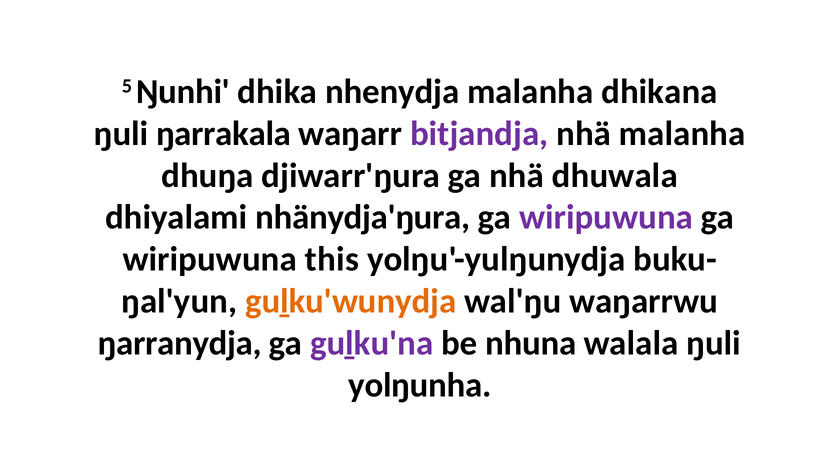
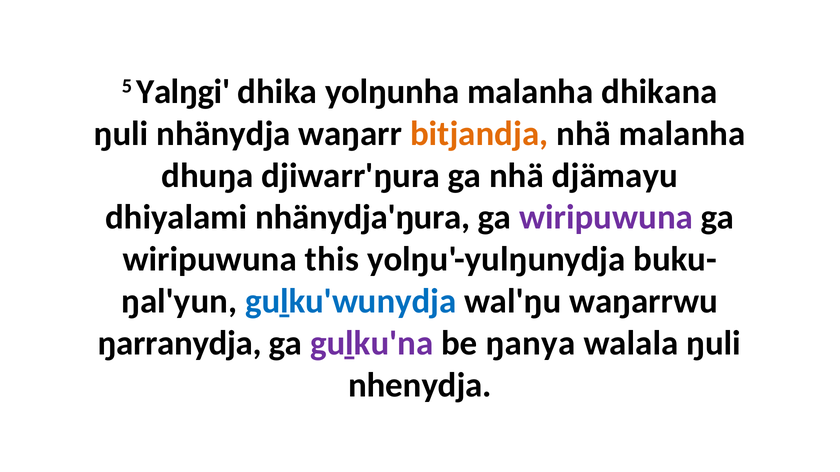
Ŋunhi: Ŋunhi -> Yalŋgi (183, 92)
nhenydja: nhenydja -> yolŋunha (392, 92)
ŋarrakala: ŋarrakala -> nhänydja (223, 134)
bitjandja colour: purple -> orange (479, 134)
dhuwala: dhuwala -> djämayu (615, 176)
guḻku'wunydja colour: orange -> blue (351, 302)
nhuna: nhuna -> ŋanya (530, 344)
yolŋunha: yolŋunha -> nhenydja (420, 386)
